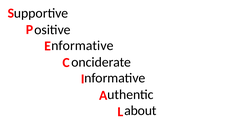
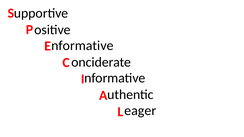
about: about -> eager (140, 111)
